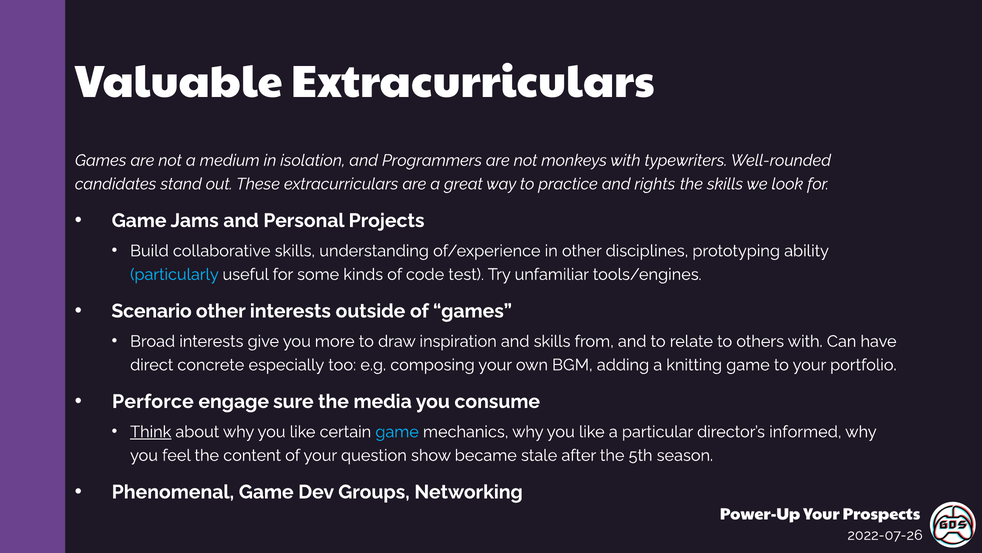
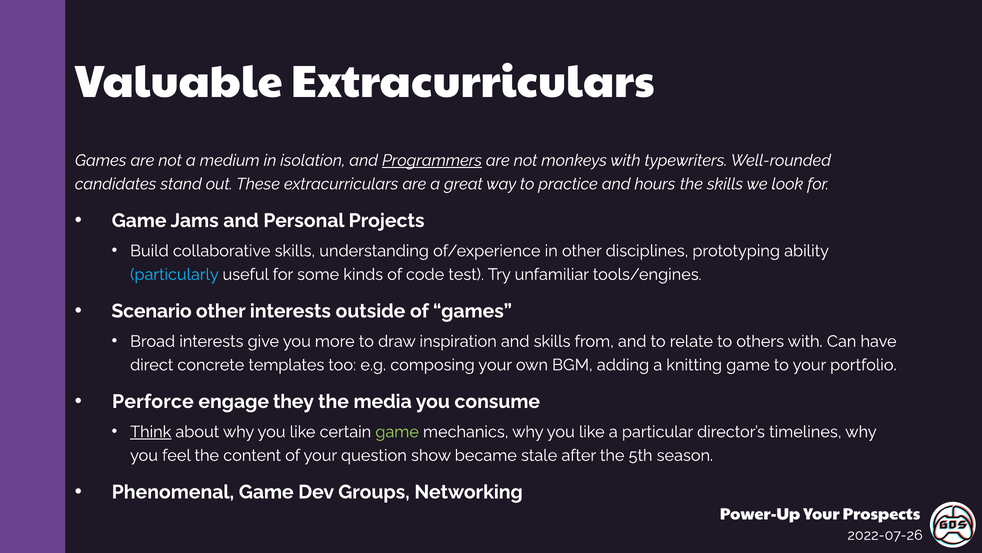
Programmers underline: none -> present (432, 160)
rights: rights -> hours (655, 184)
especially: especially -> templates (286, 365)
sure: sure -> they (293, 401)
game colour: light blue -> light green (397, 431)
informed: informed -> timelines (805, 431)
